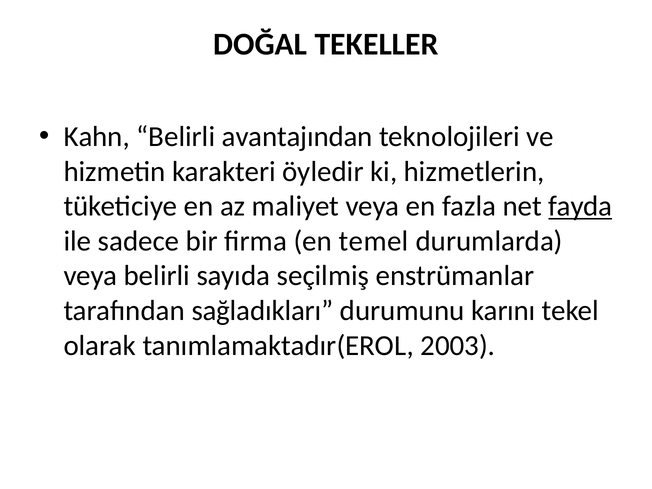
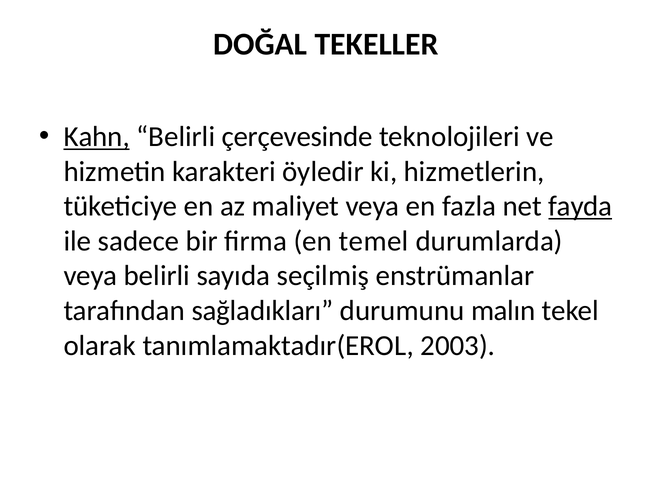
Kahn underline: none -> present (97, 137)
avantajından: avantajından -> çerçevesinde (297, 137)
karını: karını -> malın (503, 311)
